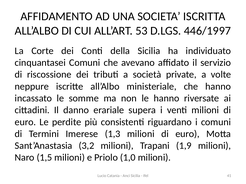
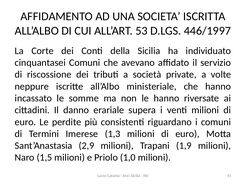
3,2: 3,2 -> 2,9 (86, 146)
